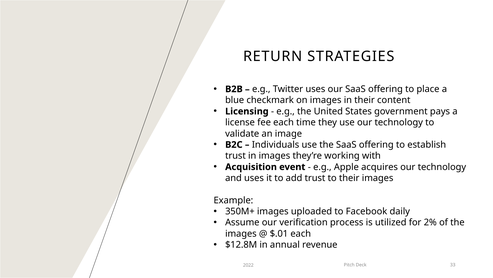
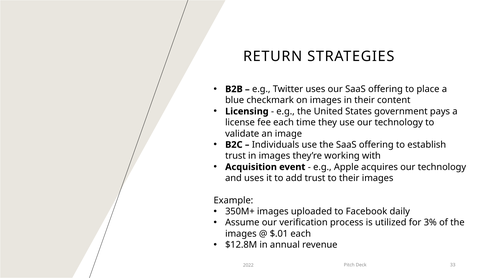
2%: 2% -> 3% (430, 222)
